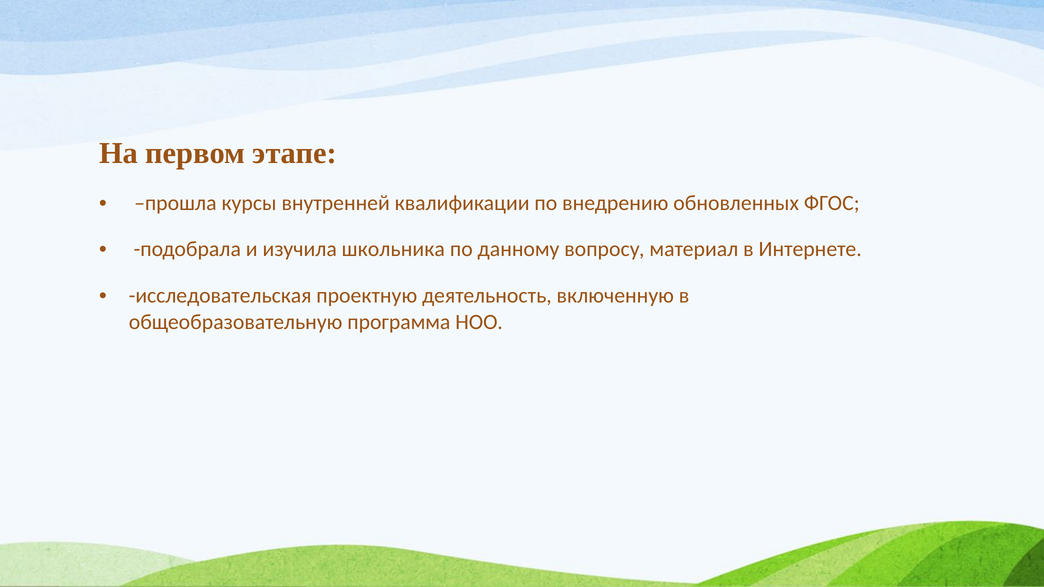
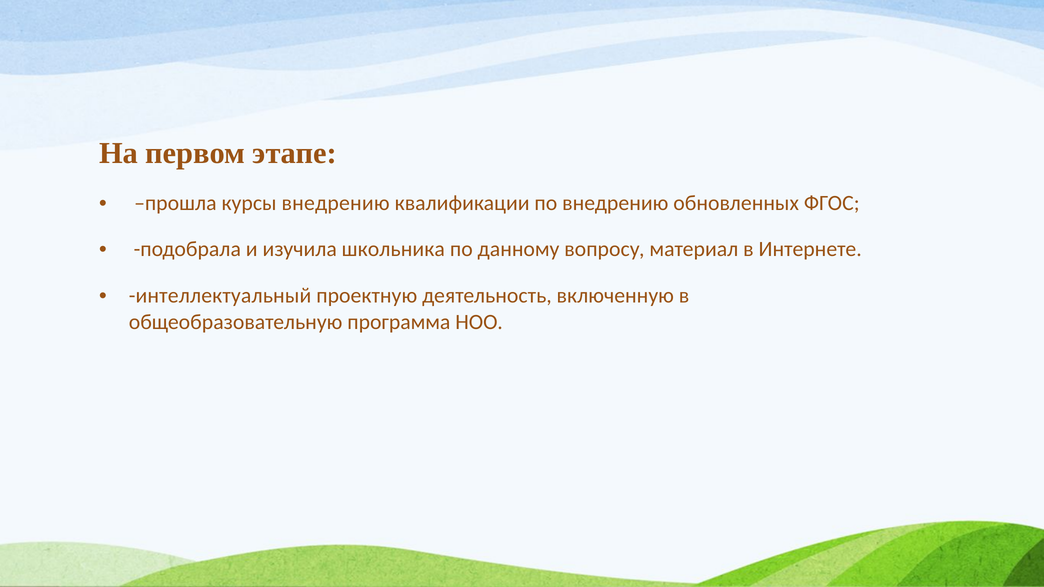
курсы внутренней: внутренней -> внедрению (336, 203)
исследовательская: исследовательская -> интеллектуальный (220, 296)
